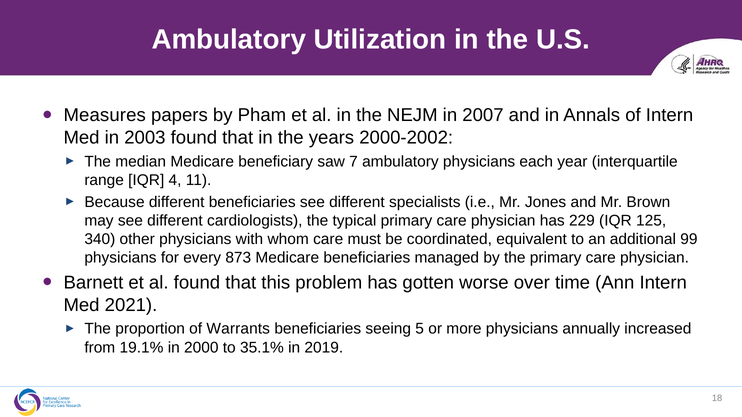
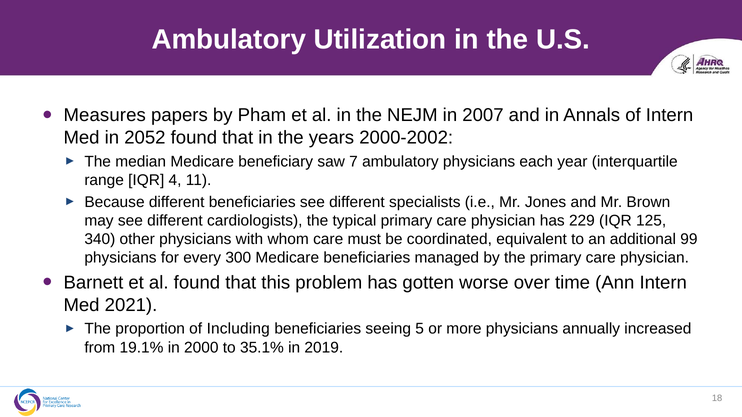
2003: 2003 -> 2052 (145, 138)
873: 873 -> 300 (238, 258)
Warrants: Warrants -> Including (238, 329)
